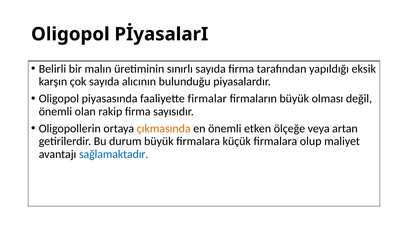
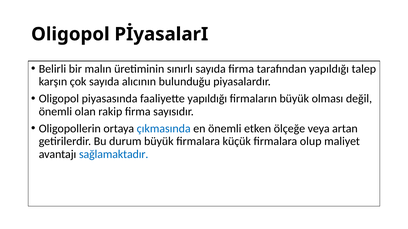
eksik: eksik -> talep (364, 69)
faaliyette firmalar: firmalar -> yapıldığı (207, 99)
çıkmasında colour: orange -> blue (164, 129)
